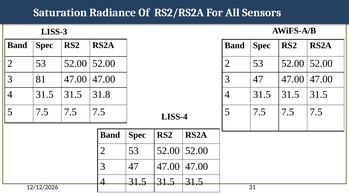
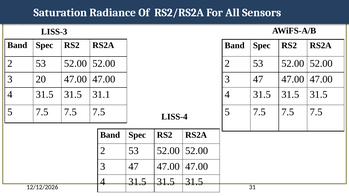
81: 81 -> 20 (41, 79)
31.8: 31.8 -> 31.1 (101, 95)
